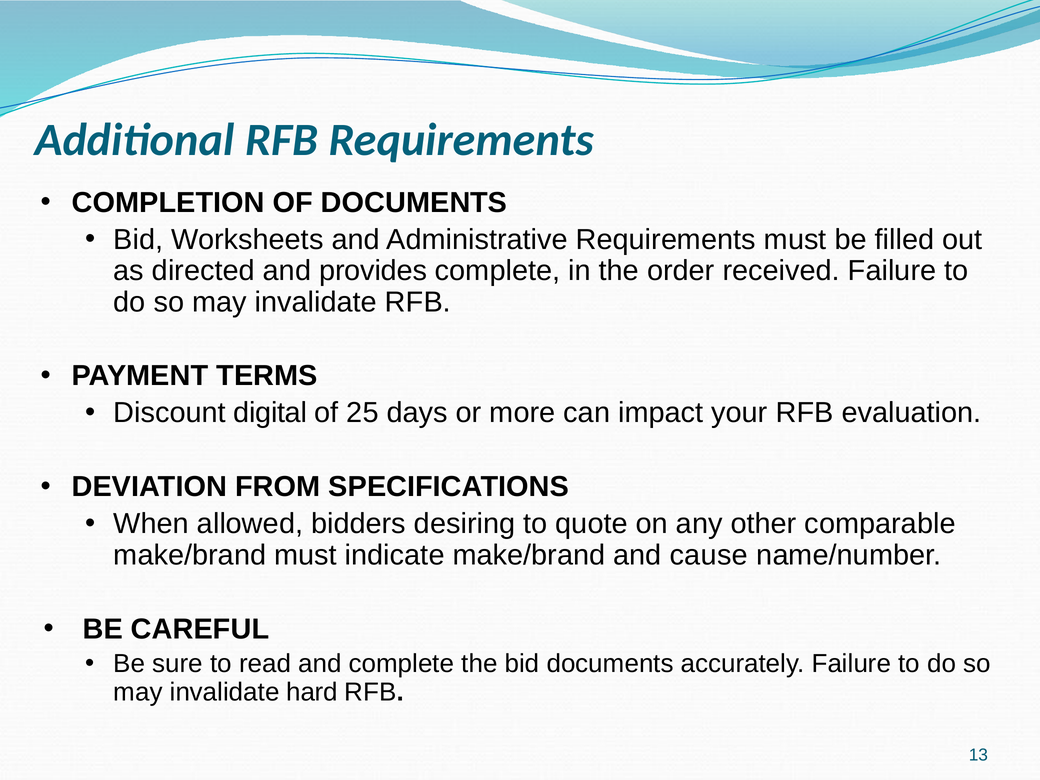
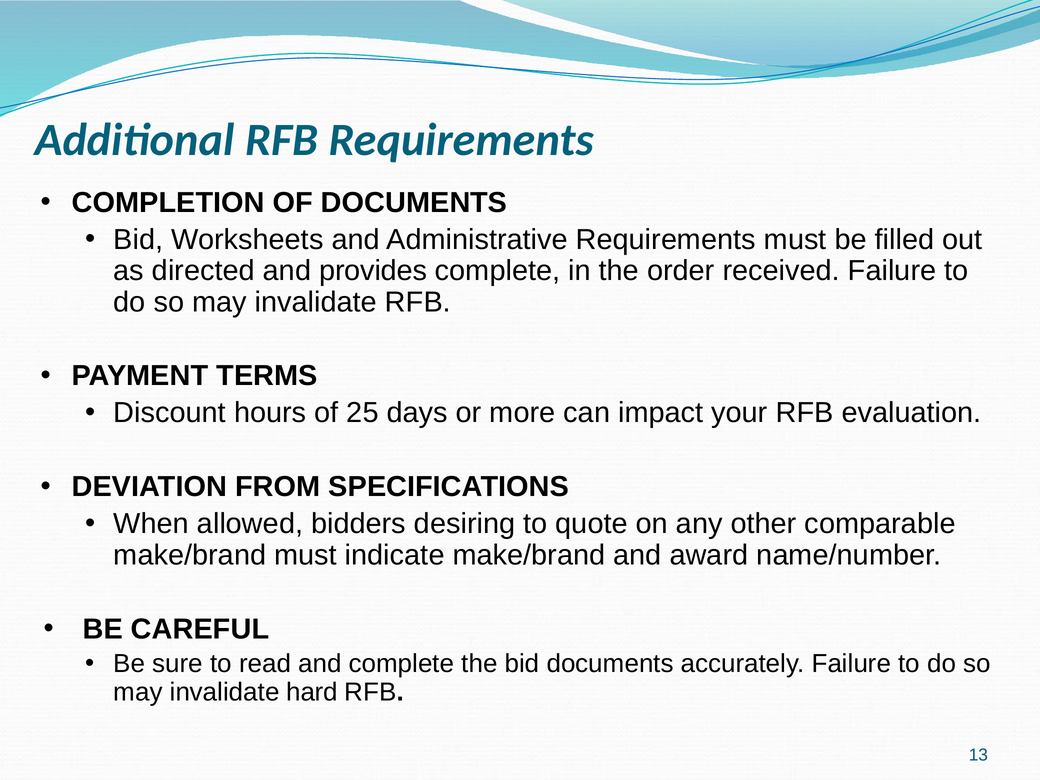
digital: digital -> hours (270, 413)
cause: cause -> award (709, 555)
